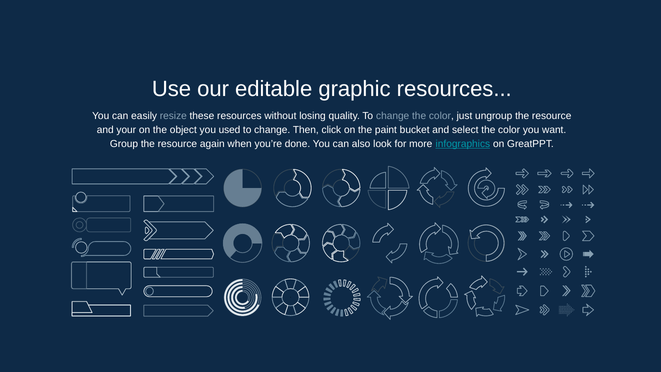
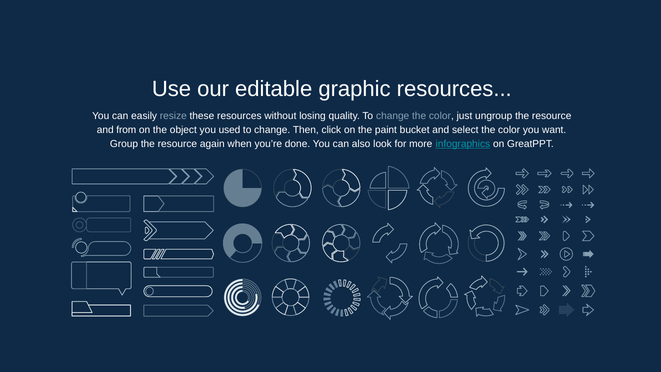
your: your -> from (126, 130)
